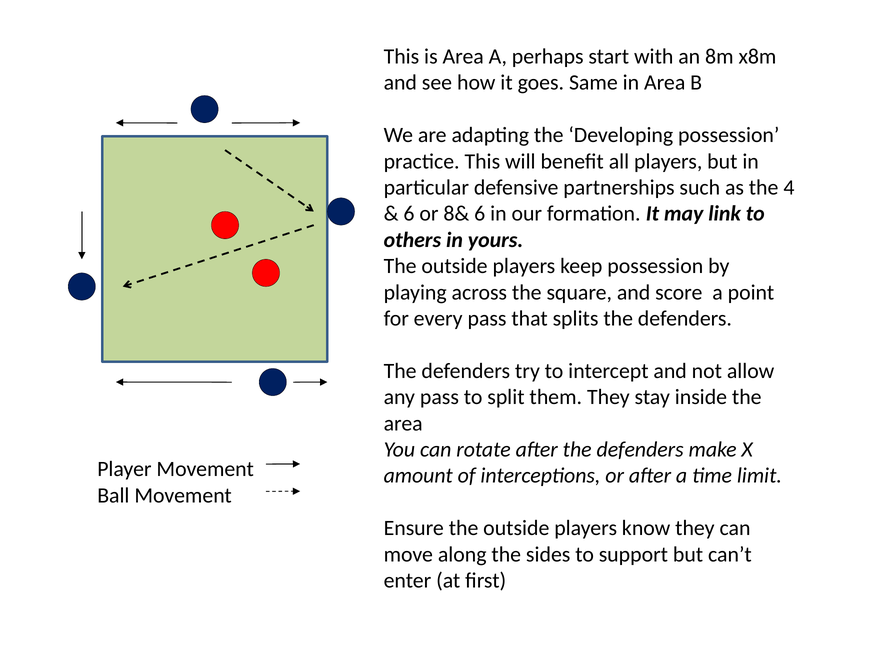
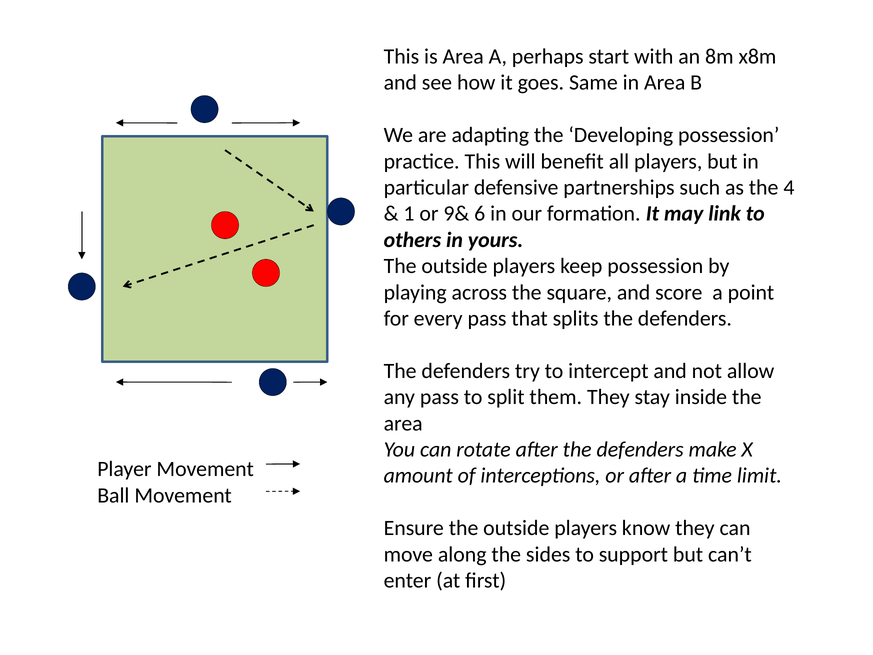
6: 6 -> 1 (409, 214)
8&: 8& -> 9& (456, 214)
